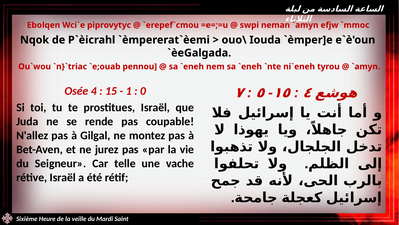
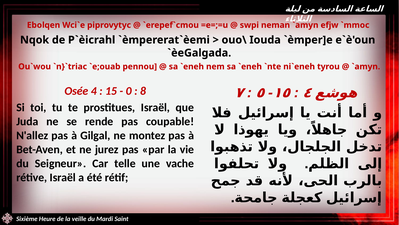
1: 1 -> 0 (129, 91)
0: 0 -> 8 (143, 91)
